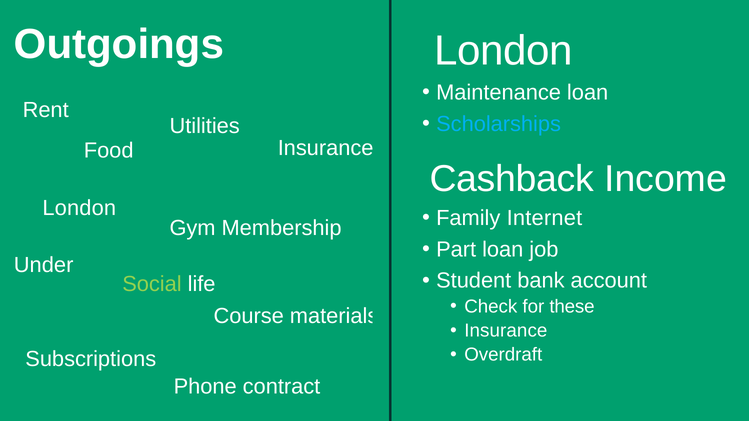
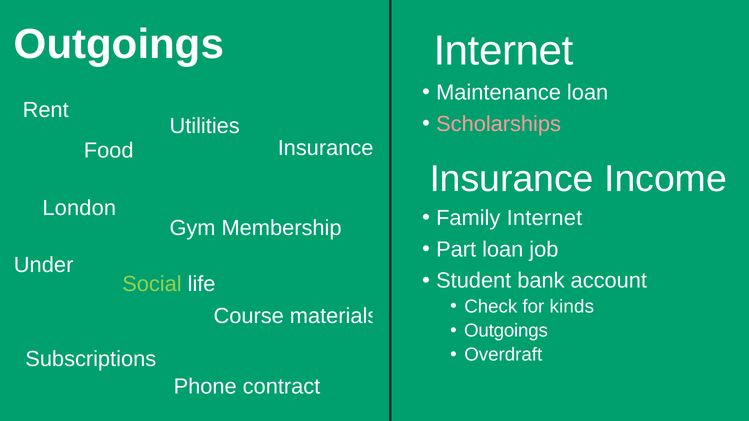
London: London -> Internet (503, 51)
Scholarships colour: light blue -> pink (499, 124)
Cashback: Cashback -> Insurance (512, 179)
these: these -> kinds (572, 307)
Insurance: Insurance -> Outgoings (506, 331)
